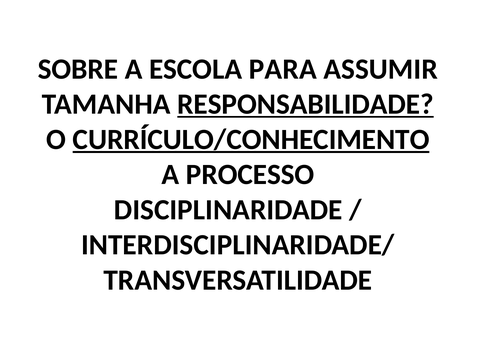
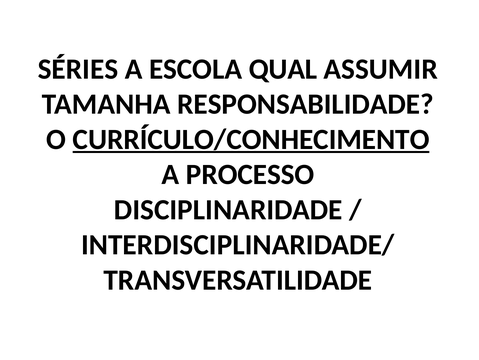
SOBRE: SOBRE -> SÉRIES (78, 69)
PARA: PARA -> QUAL (283, 69)
RESPONSABILIDADE underline: present -> none (305, 104)
